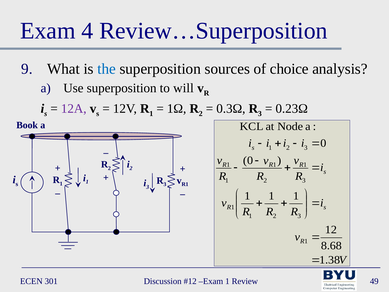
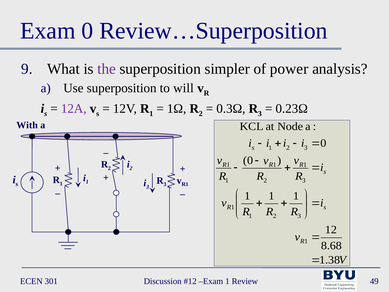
Exam 4: 4 -> 0 (87, 31)
the colour: blue -> purple (107, 69)
sources: sources -> simpler (227, 69)
choice: choice -> power (289, 69)
Book: Book -> With (27, 125)
